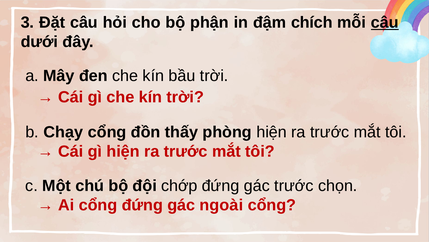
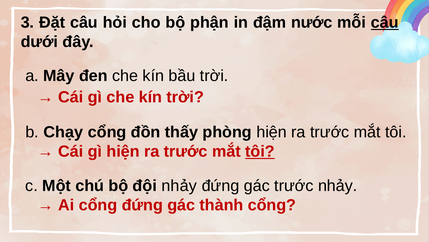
chích: chích -> nước (312, 23)
tôi underline: none -> present (260, 152)
đội chớp: chớp -> nhảy (179, 186)
trước chọn: chọn -> nhảy (338, 186)
ngoài: ngoài -> thành (222, 205)
